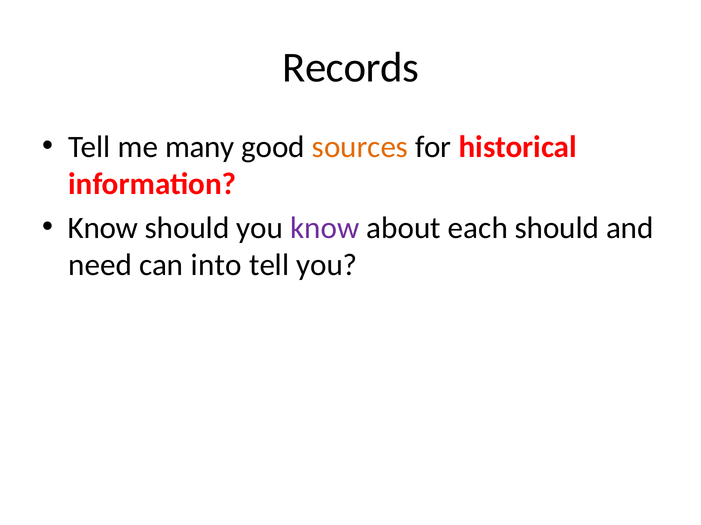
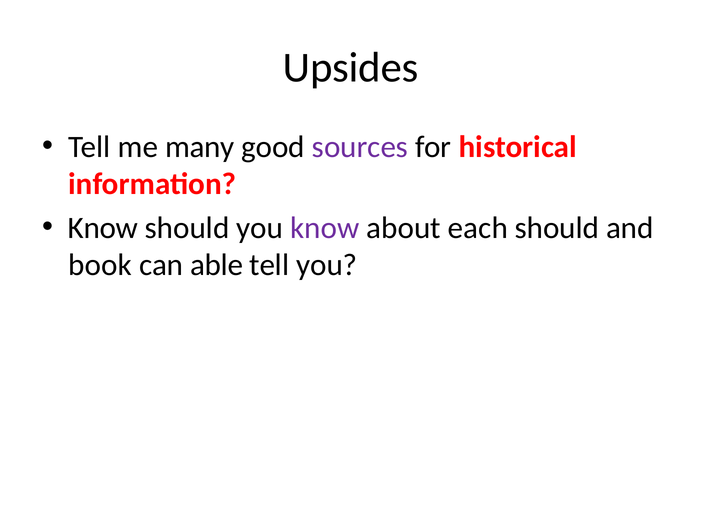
Records: Records -> Upsides (351, 68)
sources colour: orange -> purple (360, 147)
need: need -> book (100, 265)
into: into -> able (217, 265)
